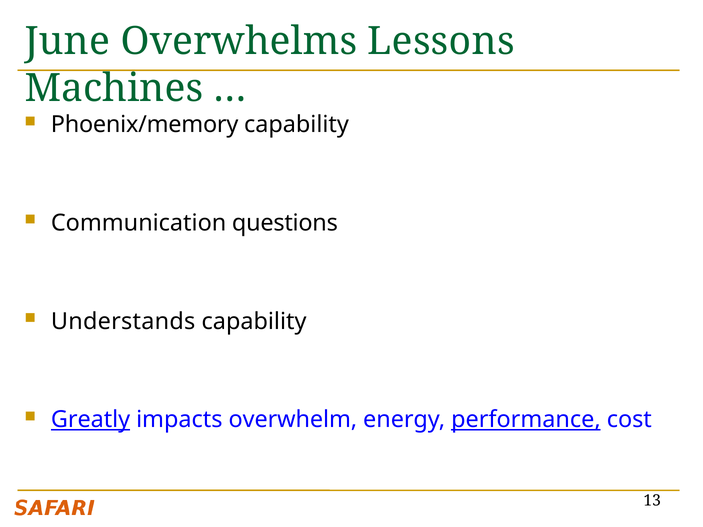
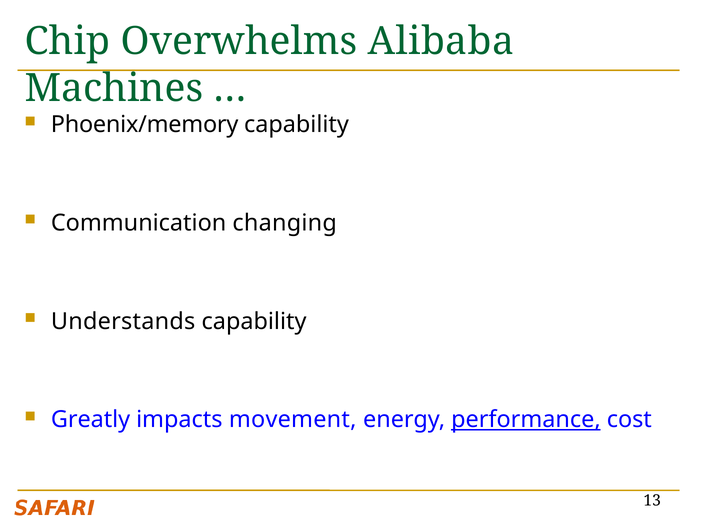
June: June -> Chip (67, 41)
Lessons: Lessons -> Alibaba (441, 41)
questions: questions -> changing (285, 223)
Greatly underline: present -> none (91, 420)
overwhelm: overwhelm -> movement (293, 420)
